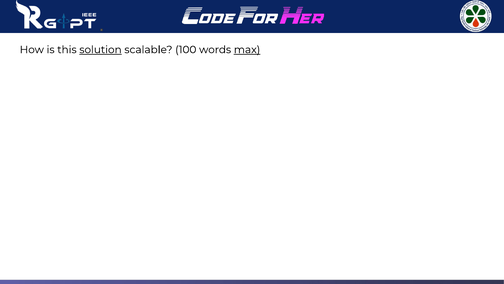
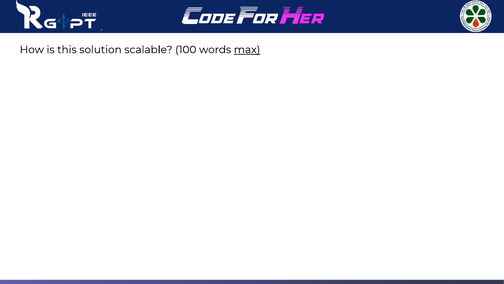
solution underline: present -> none (101, 50)
